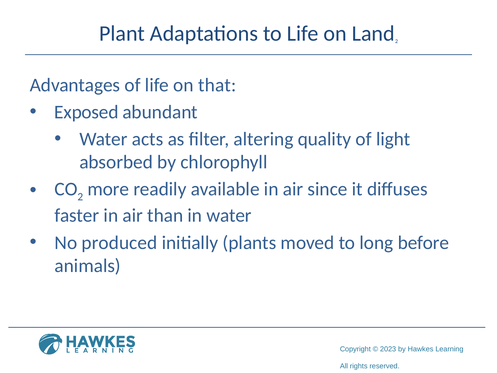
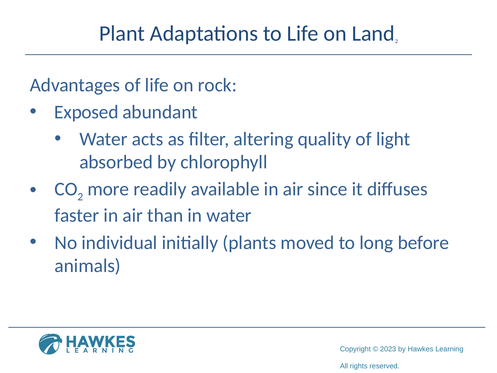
that: that -> rock (217, 85)
produced: produced -> individual (119, 242)
